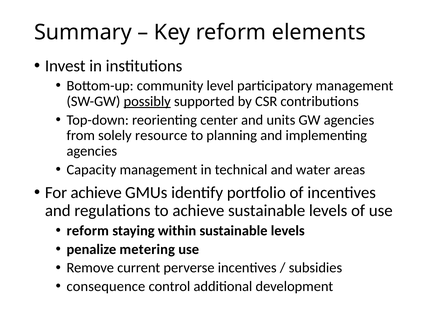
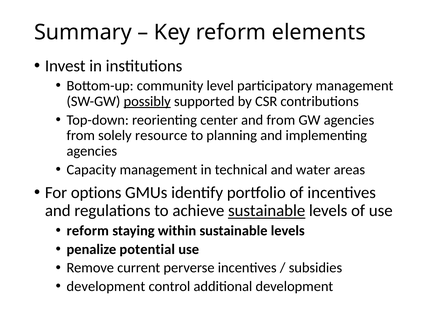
and units: units -> from (281, 120)
For achieve: achieve -> options (96, 192)
sustainable underline: none -> present (267, 211)
metering: metering -> potential (147, 249)
consequence: consequence -> development (106, 286)
